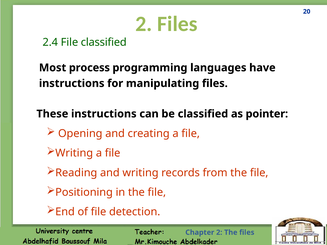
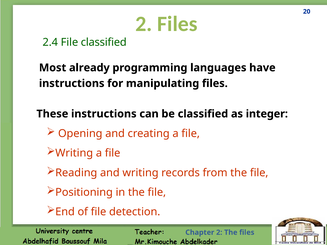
process: process -> already (89, 68)
pointer: pointer -> integer (267, 114)
